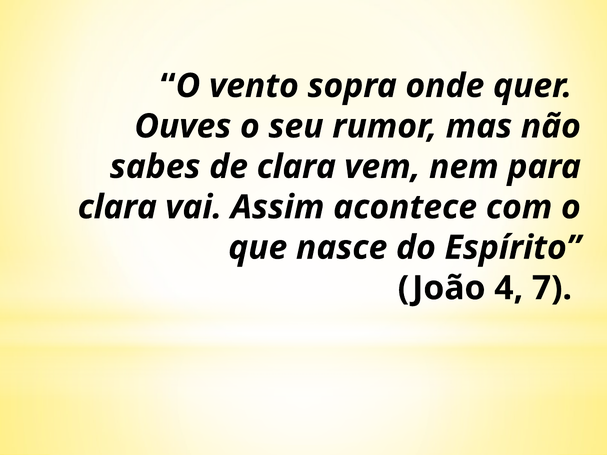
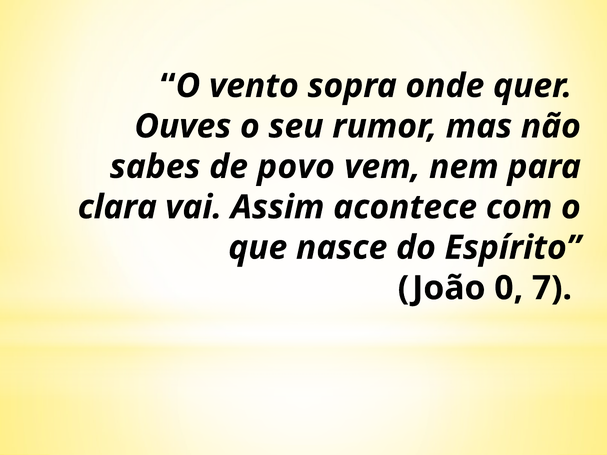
de clara: clara -> povo (296, 167)
4: 4 -> 0 (509, 288)
